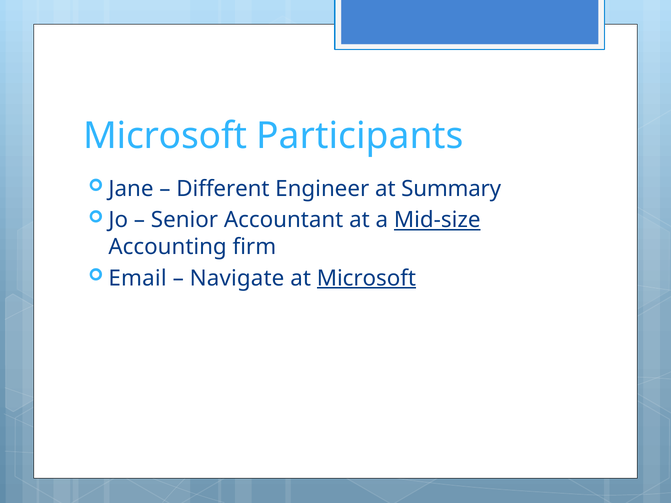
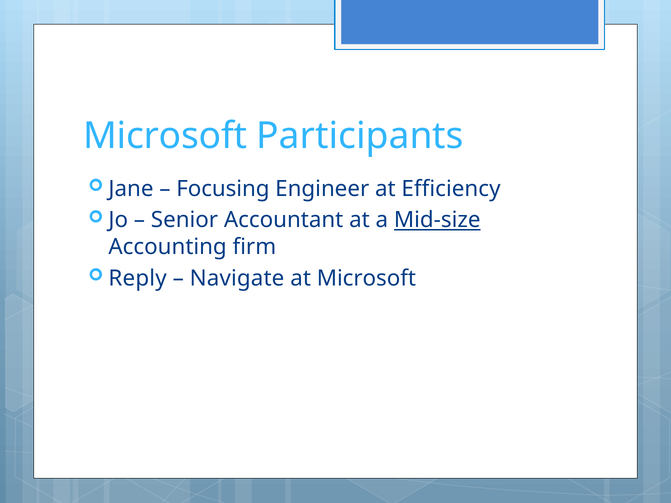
Different: Different -> Focusing (223, 189)
Summary: Summary -> Efficiency (451, 189)
Email: Email -> Reply (138, 278)
Microsoft underline: present -> none (366, 278)
